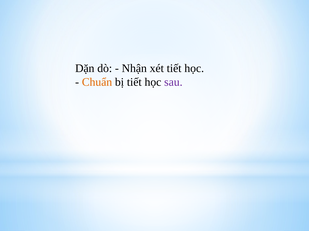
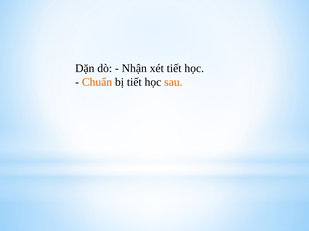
sau colour: purple -> orange (173, 82)
